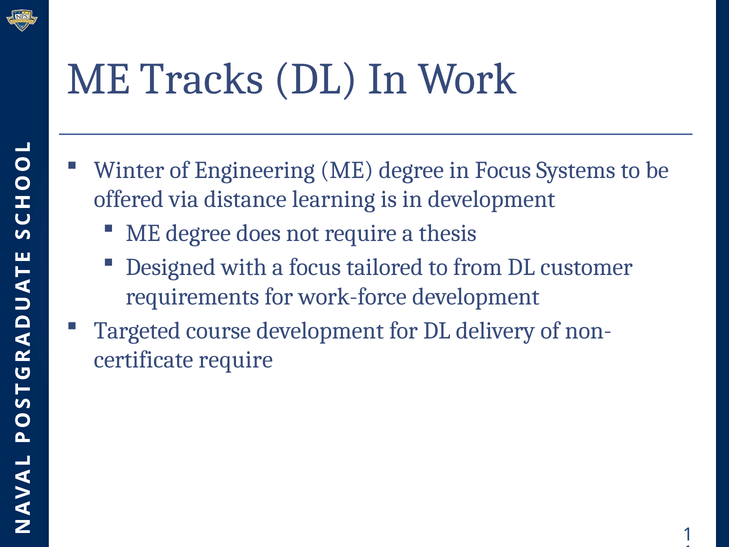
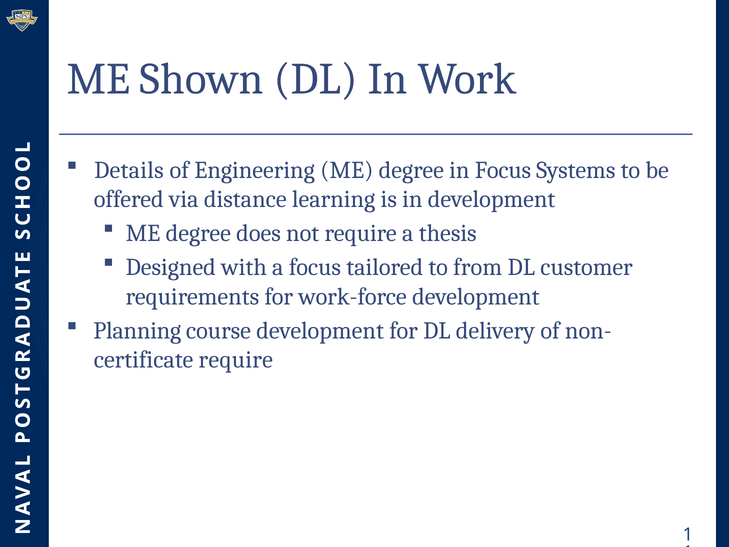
Tracks: Tracks -> Shown (202, 79)
Winter: Winter -> Details (129, 170)
Targeted: Targeted -> Planning (137, 330)
